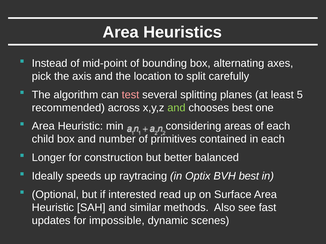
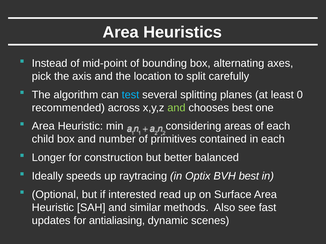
test colour: pink -> light blue (130, 95)
5: 5 -> 0 (300, 95)
impossible: impossible -> antialiasing (117, 221)
